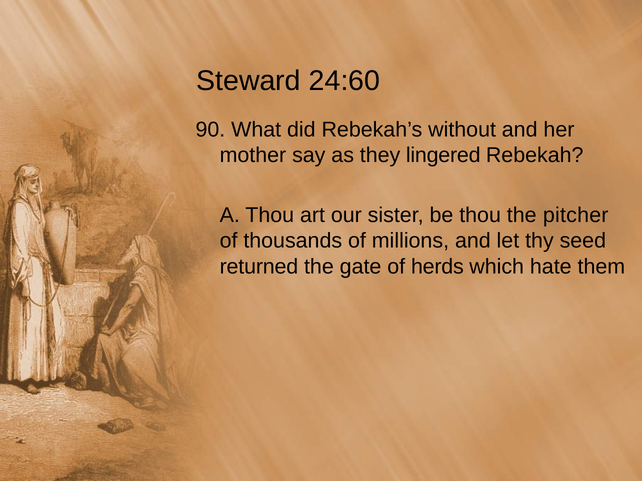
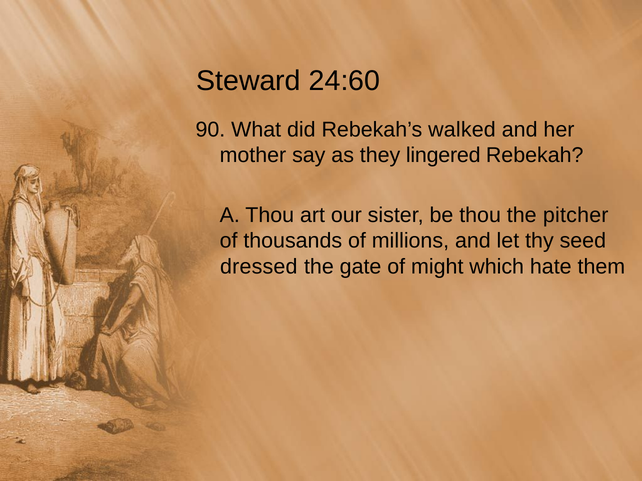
without: without -> walked (462, 130)
returned: returned -> dressed (259, 267)
herds: herds -> might (437, 267)
